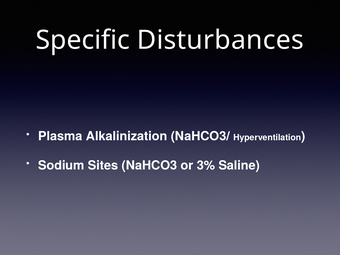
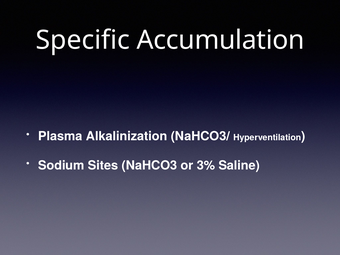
Disturbances: Disturbances -> Accumulation (221, 40)
